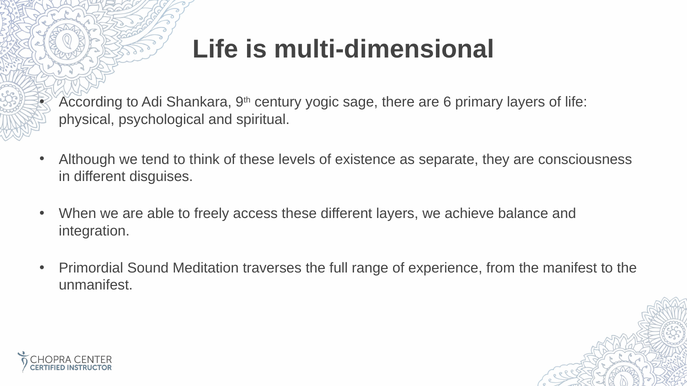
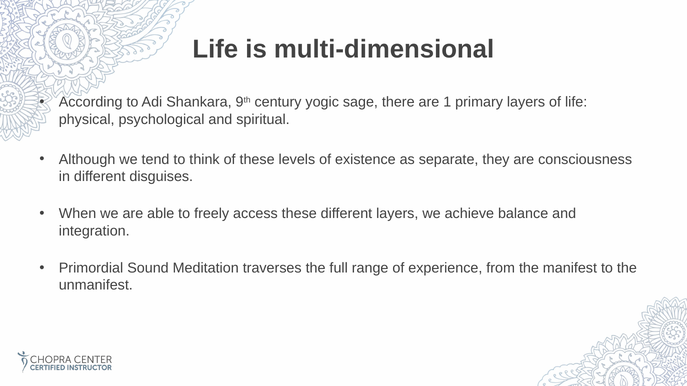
6: 6 -> 1 (447, 102)
